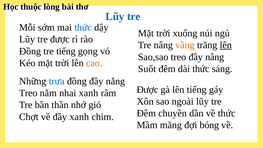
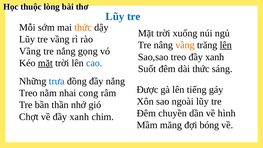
thức colour: blue -> orange (83, 27)
tre được: được -> vầng (60, 39)
Đồng: Đồng -> Vầng (30, 51)
tre tiếng: tiếng -> nắng (66, 51)
treo đầy nâng: nâng -> xanh (215, 57)
mặt underline: none -> present (45, 63)
cao colour: orange -> blue (94, 63)
nhai xanh: xanh -> cong (88, 93)
về thức: thức -> hình (227, 113)
